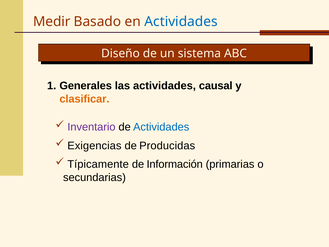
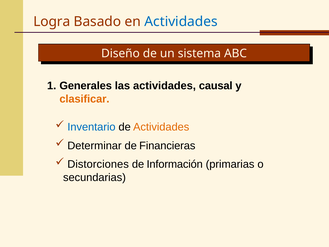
Medir: Medir -> Logra (52, 22)
Inventario colour: purple -> blue (91, 127)
Actividades colour: blue -> orange (161, 127)
Exigencias: Exigencias -> Determinar (94, 145)
Producidas: Producidas -> Financieras (167, 145)
Típicamente: Típicamente -> Distorciones (98, 164)
